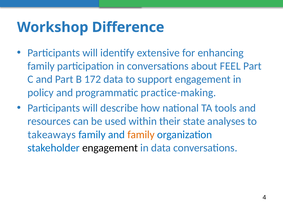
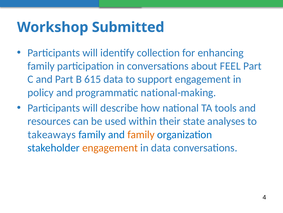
Difference: Difference -> Submitted (128, 27)
extensive: extensive -> collection (158, 53)
172: 172 -> 615 (93, 79)
practice-making: practice-making -> national-making (178, 92)
engagement colour: black -> orange (110, 147)
